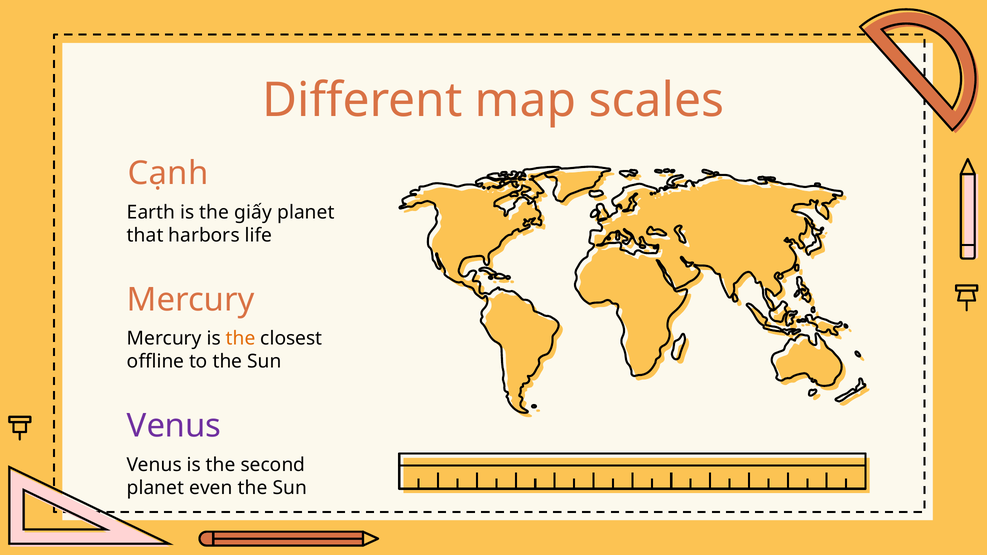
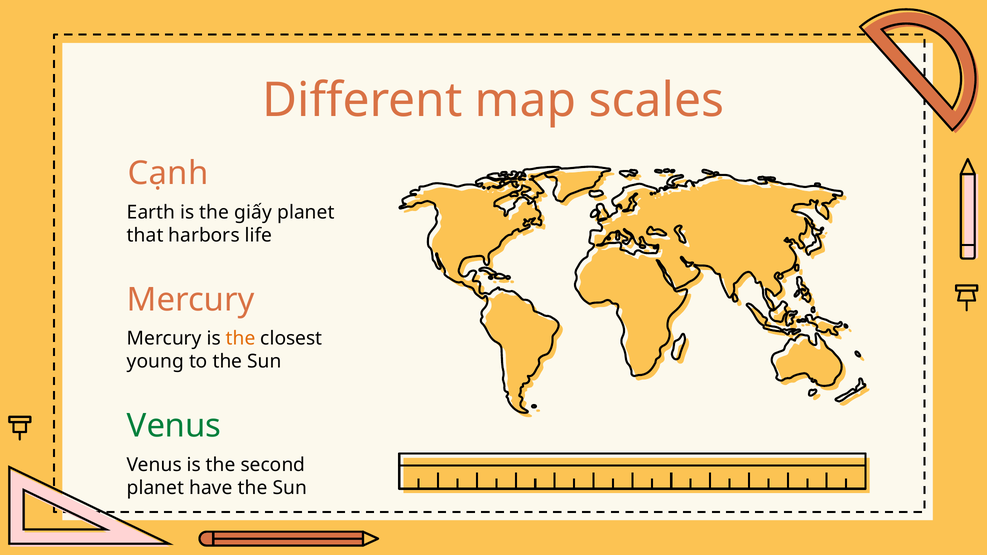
offline: offline -> young (156, 362)
Venus colour: purple -> green (174, 426)
even: even -> have (211, 488)
